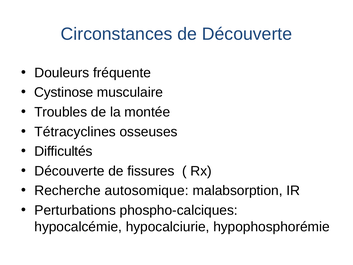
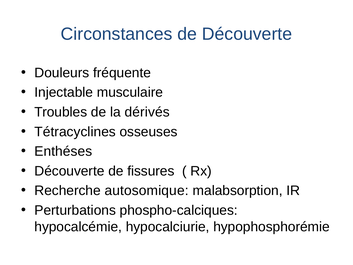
Cystinose: Cystinose -> Injectable (64, 92)
montée: montée -> dérivés (147, 112)
Difficultés: Difficultés -> Enthéses (63, 151)
